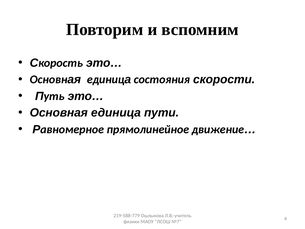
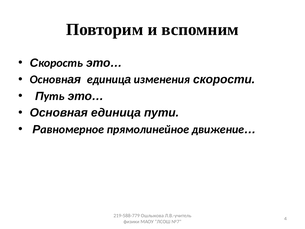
состояния: состояния -> изменения (162, 79)
